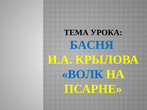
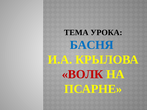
ВОЛК colour: blue -> red (83, 74)
